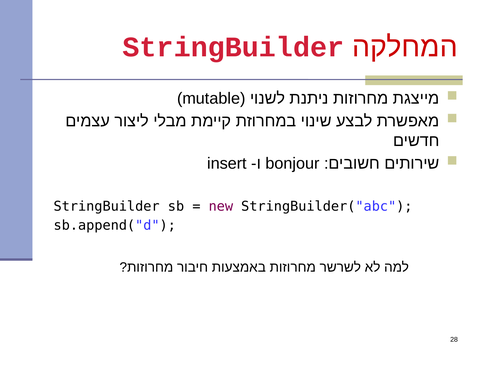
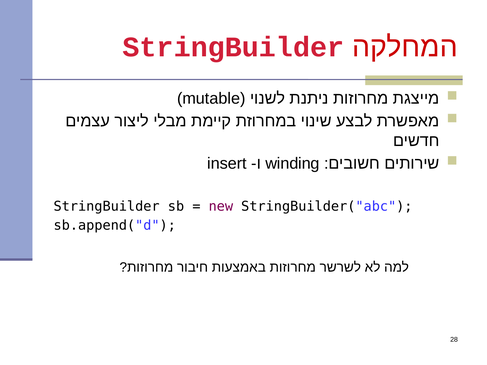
bonjour: bonjour -> winding (293, 163)
